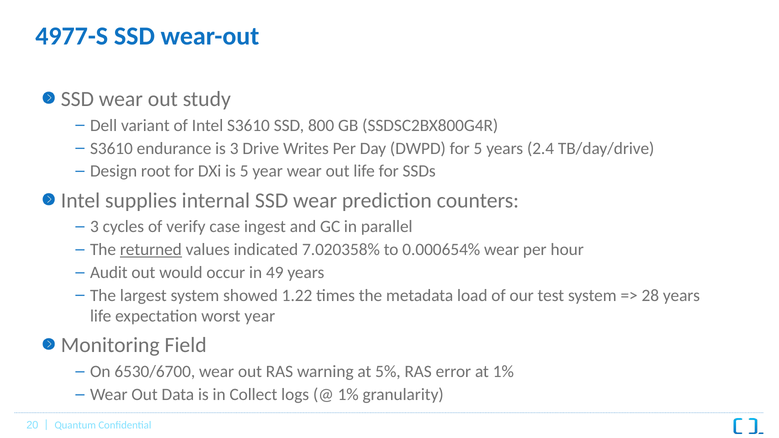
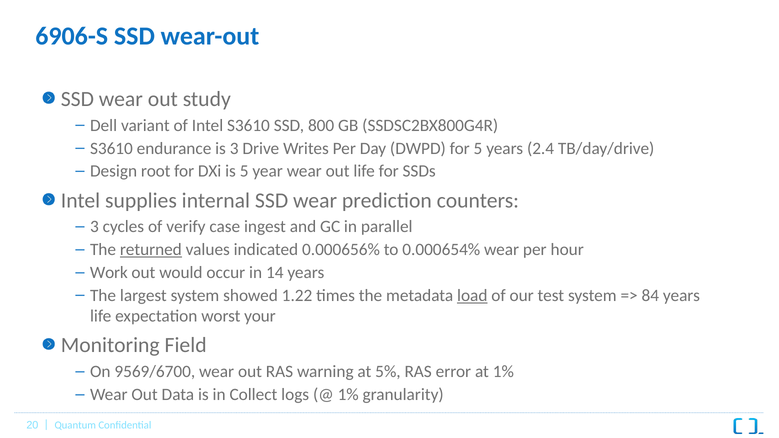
4977-S: 4977-S -> 6906-S (72, 36)
7.020358%: 7.020358% -> 0.000656% (341, 250)
Audit: Audit -> Work (109, 273)
49: 49 -> 14 (275, 273)
load underline: none -> present (472, 296)
28: 28 -> 84 (650, 296)
worst year: year -> your (260, 316)
6530/6700: 6530/6700 -> 9569/6700 (155, 372)
